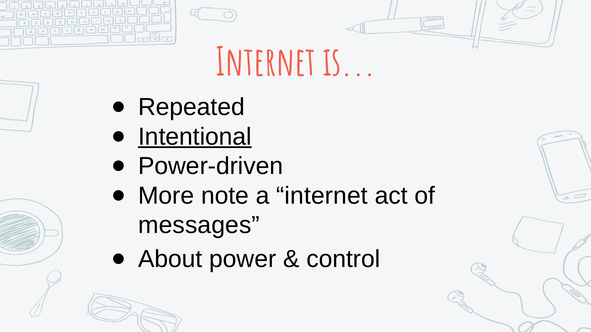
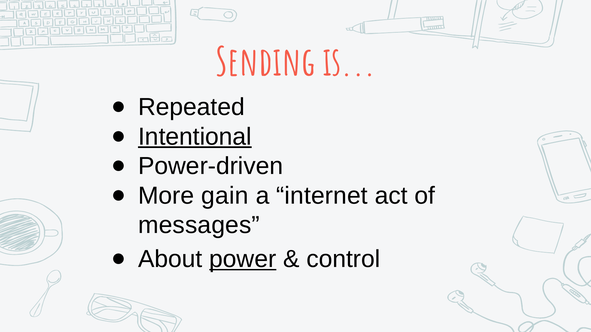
Internet: Internet -> Sending (265, 63)
note: note -> gain (225, 196)
power underline: none -> present (243, 259)
